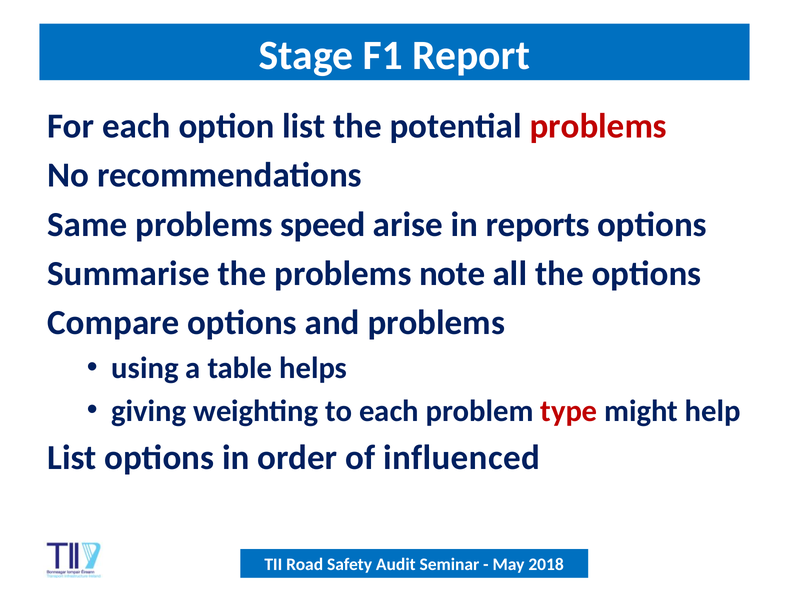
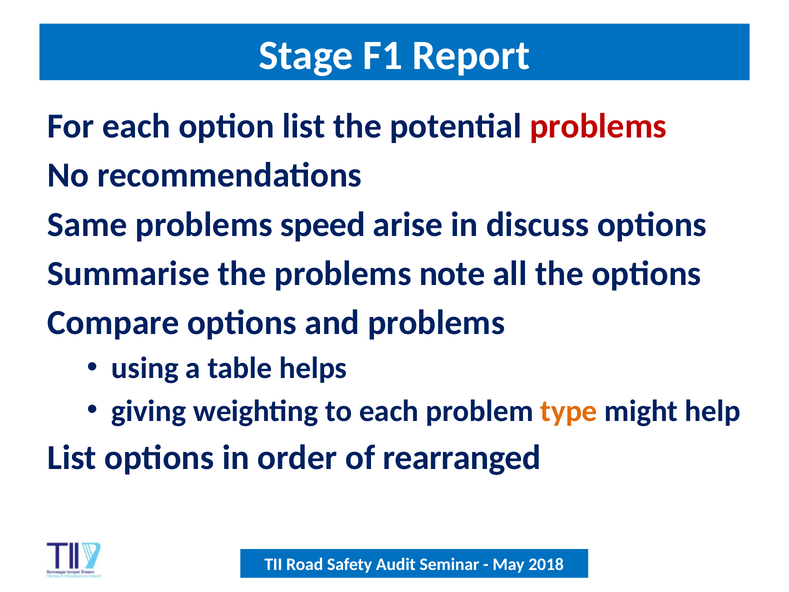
reports: reports -> discuss (538, 224)
type colour: red -> orange (569, 411)
influenced: influenced -> rearranged (462, 458)
